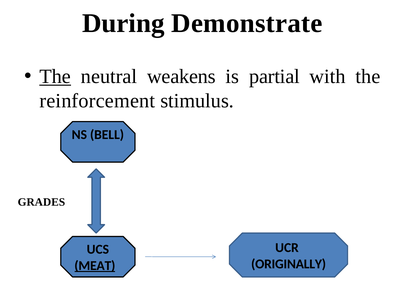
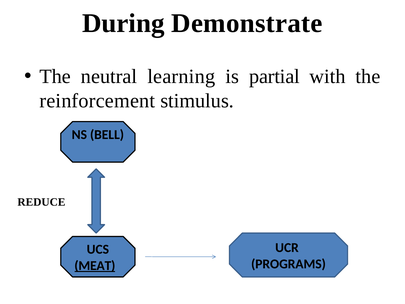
The underline: present -> none (55, 76)
weakens: weakens -> learning (181, 76)
GRADES: GRADES -> REDUCE (41, 202)
ORIGINALLY: ORIGINALLY -> PROGRAMS (288, 264)
